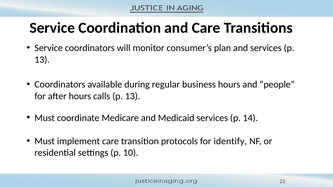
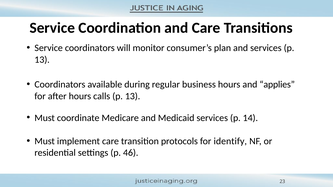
people: people -> applies (277, 85)
10: 10 -> 46 (131, 153)
